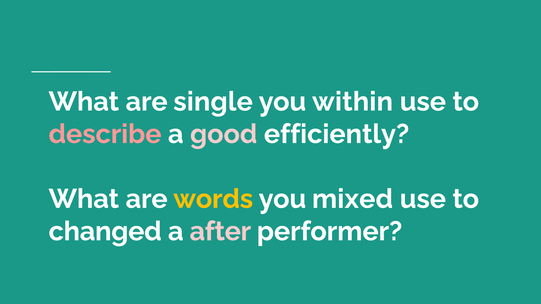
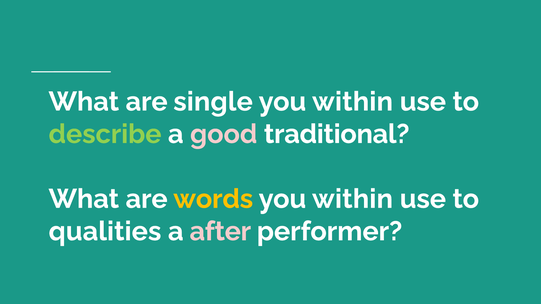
describe colour: pink -> light green (105, 134)
efficiently: efficiently -> traditional (337, 134)
mixed: mixed -> within (352, 199)
changed: changed -> qualities (105, 232)
